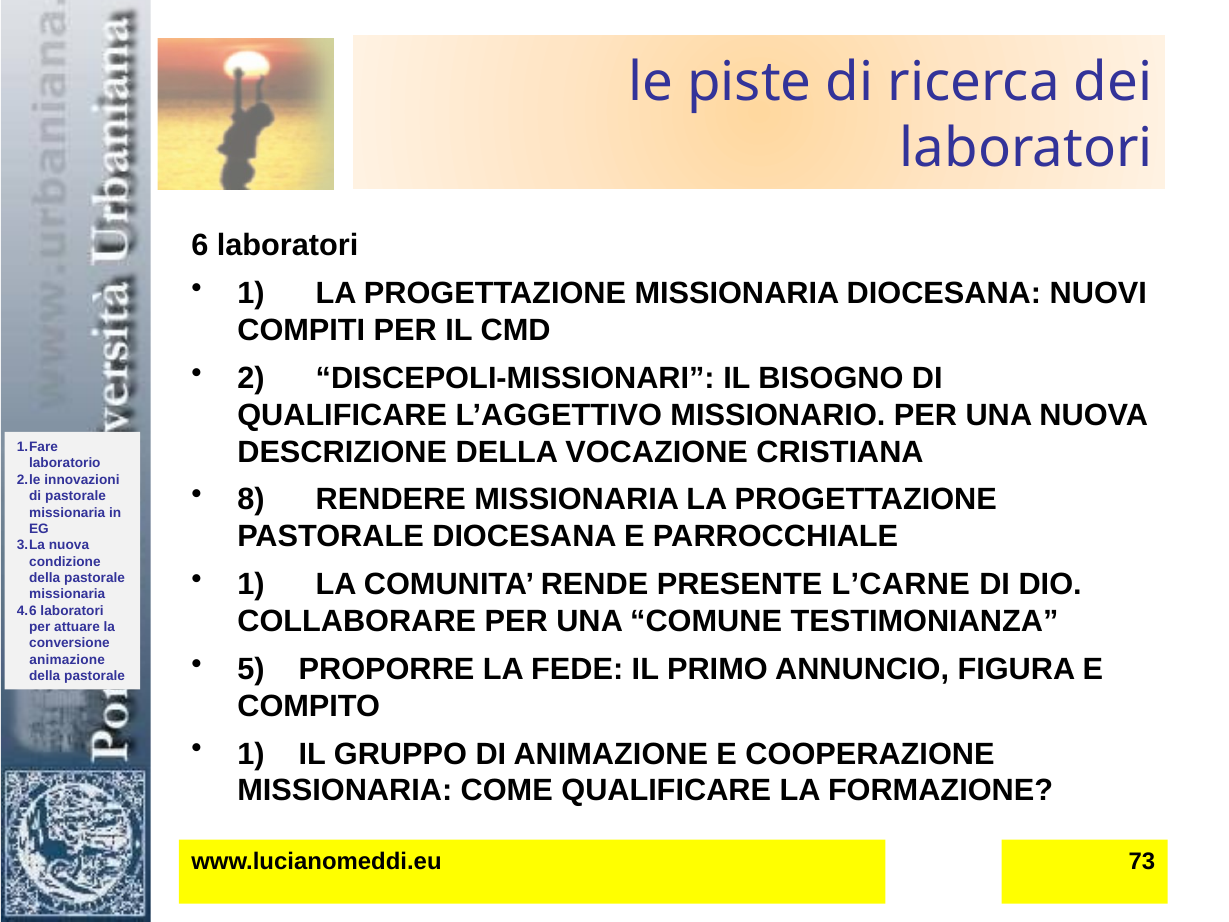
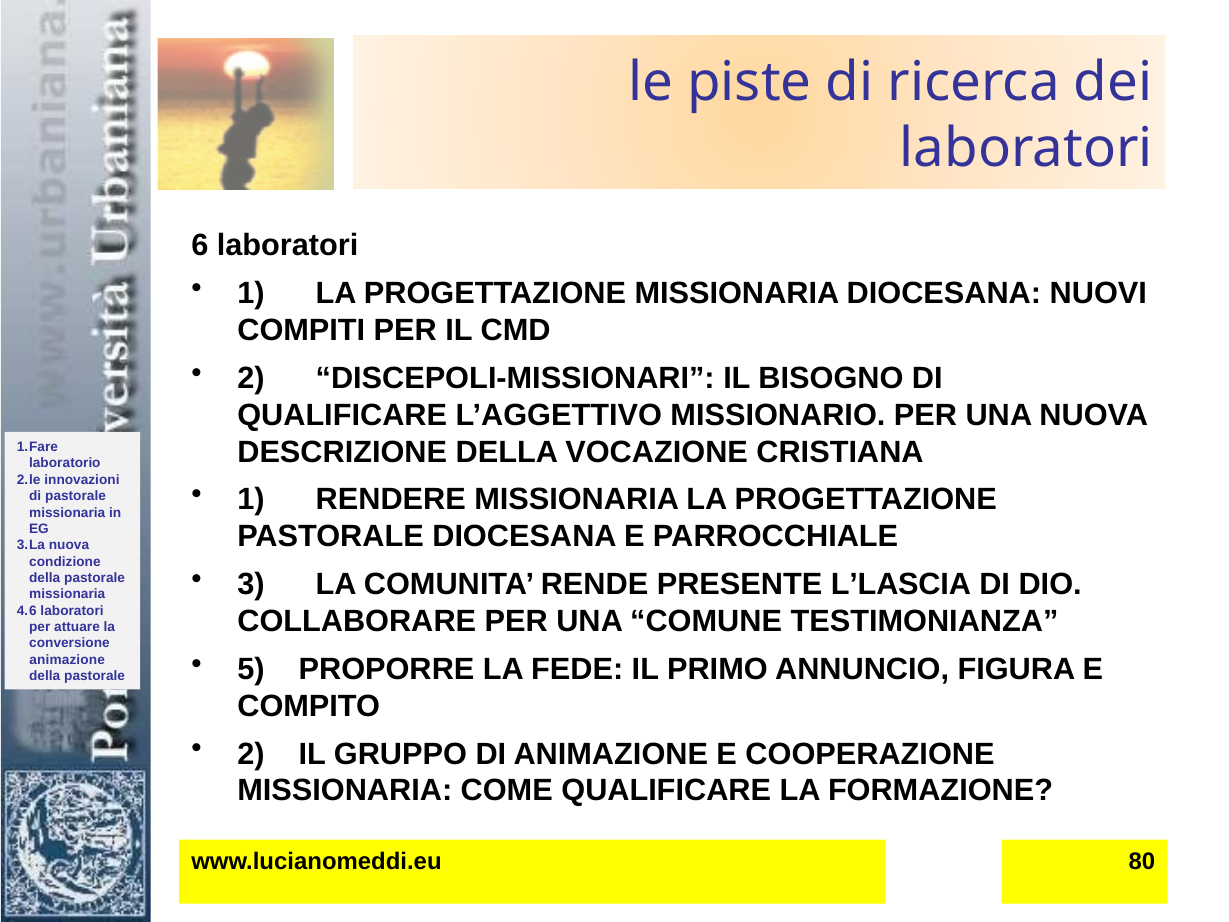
8: 8 -> 1 (251, 500)
1: 1 -> 3 (251, 584)
L’CARNE: L’CARNE -> L’LASCIA (901, 584)
1: 1 -> 2 (251, 754)
73: 73 -> 80 (1142, 862)
